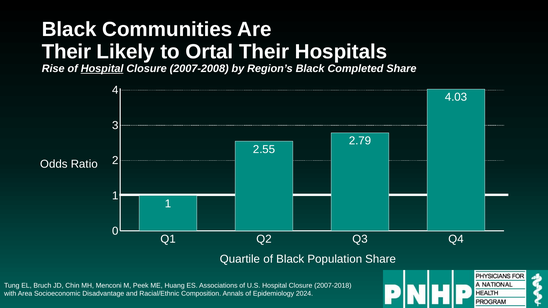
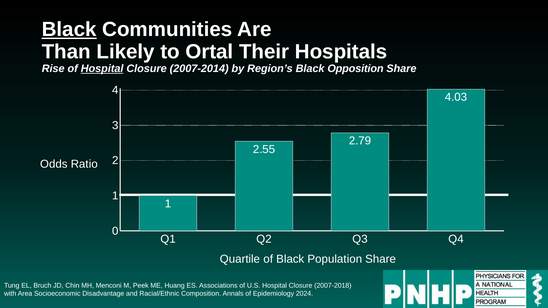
Black underline: none -> present (69, 29)
Their: Their -> Than (66, 52)
2007-2008: 2007-2008 -> 2007-2014 (199, 69)
Completed: Completed -> Opposition (356, 69)
